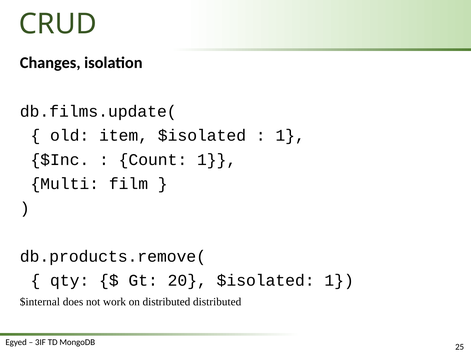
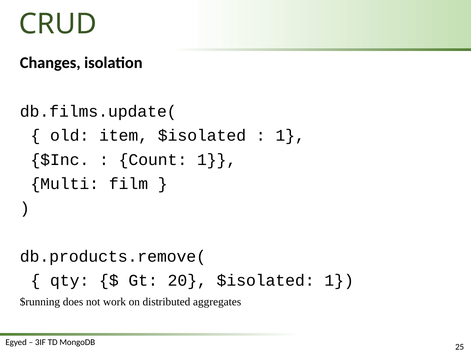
$internal: $internal -> $running (40, 302)
distributed distributed: distributed -> aggregates (217, 302)
